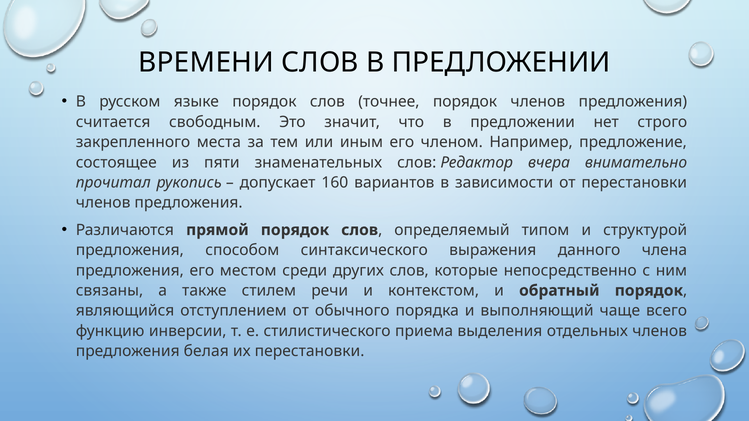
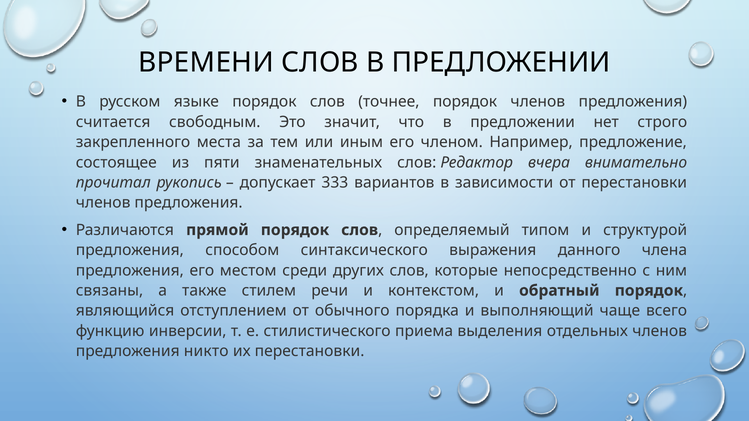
160: 160 -> 333 (335, 183)
белая: белая -> никто (206, 351)
